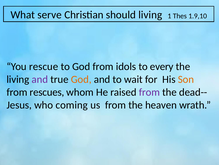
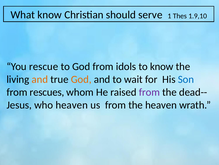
What serve: serve -> know (50, 15)
should living: living -> serve (150, 15)
to every: every -> know (162, 66)
and colour: purple -> orange (40, 79)
Son colour: orange -> blue (186, 79)
who coming: coming -> heaven (72, 105)
